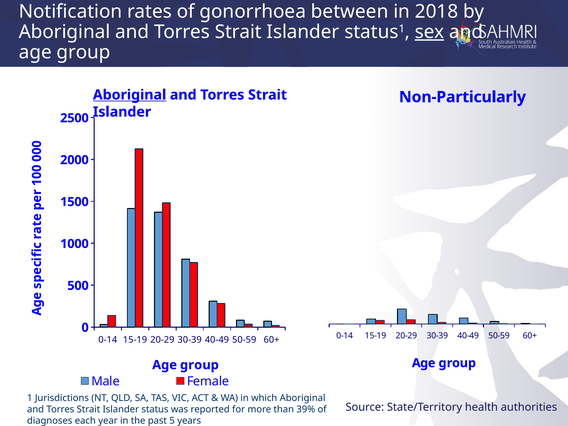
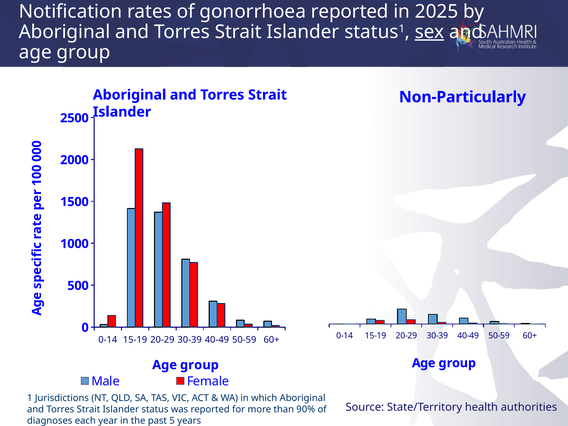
gonorrhoea between: between -> reported (350, 11)
2018: 2018 -> 2025 (437, 11)
Aboriginal underline: present -> none (130, 95)
39%: 39% -> 90% (306, 409)
